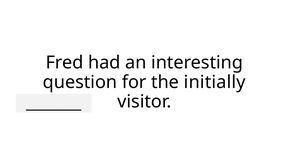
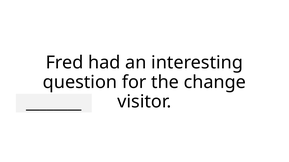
initially: initially -> change (215, 82)
